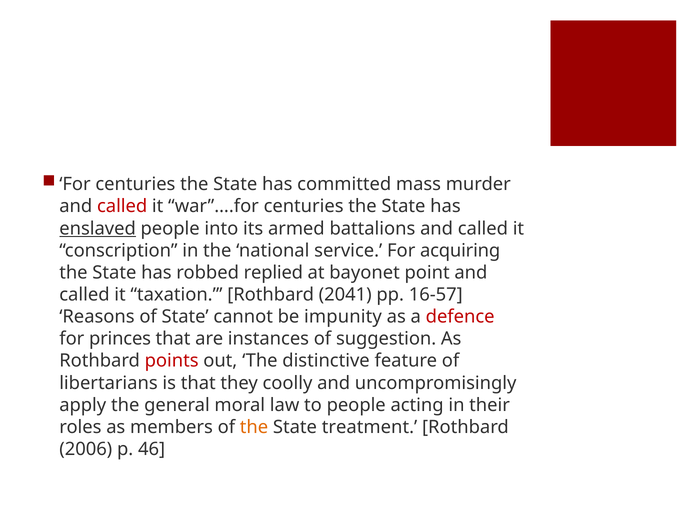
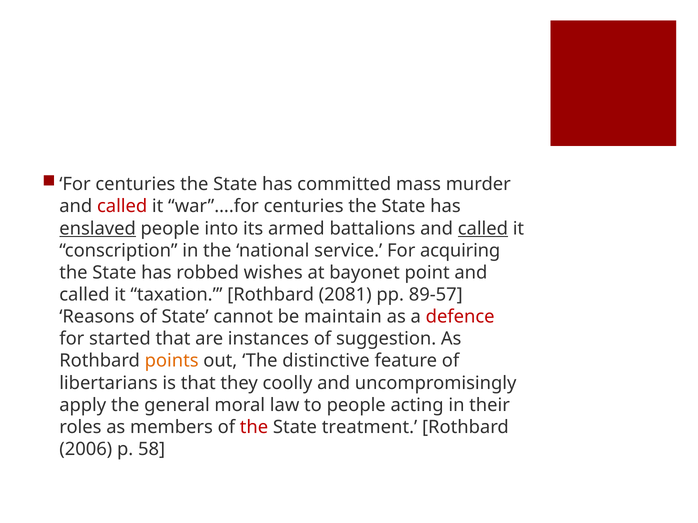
called underline: none -> present (483, 229)
replied: replied -> wishes (273, 273)
2041: 2041 -> 2081 (345, 295)
16-57: 16-57 -> 89-57 (436, 295)
impunity: impunity -> maintain (343, 317)
princes: princes -> started (120, 339)
points colour: red -> orange (172, 361)
the colour: orange -> red (254, 428)
46: 46 -> 58 (152, 450)
